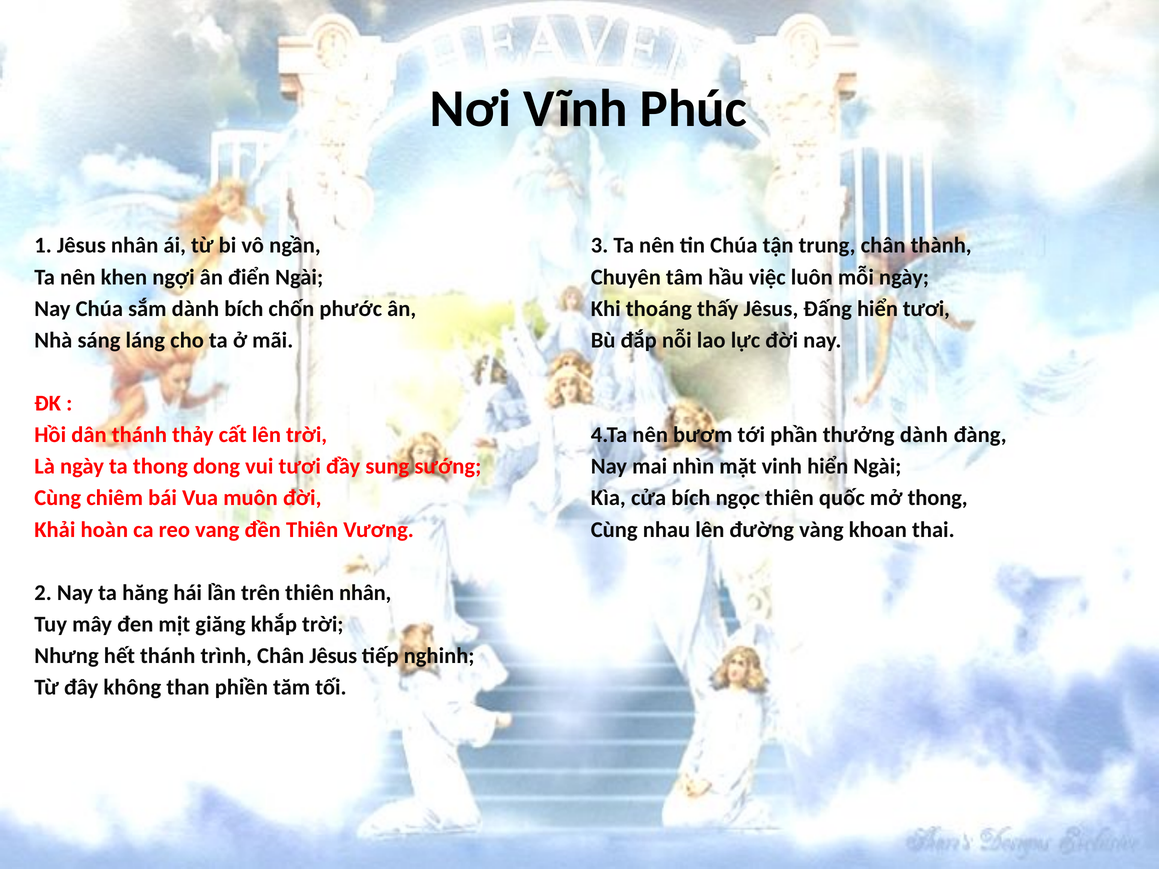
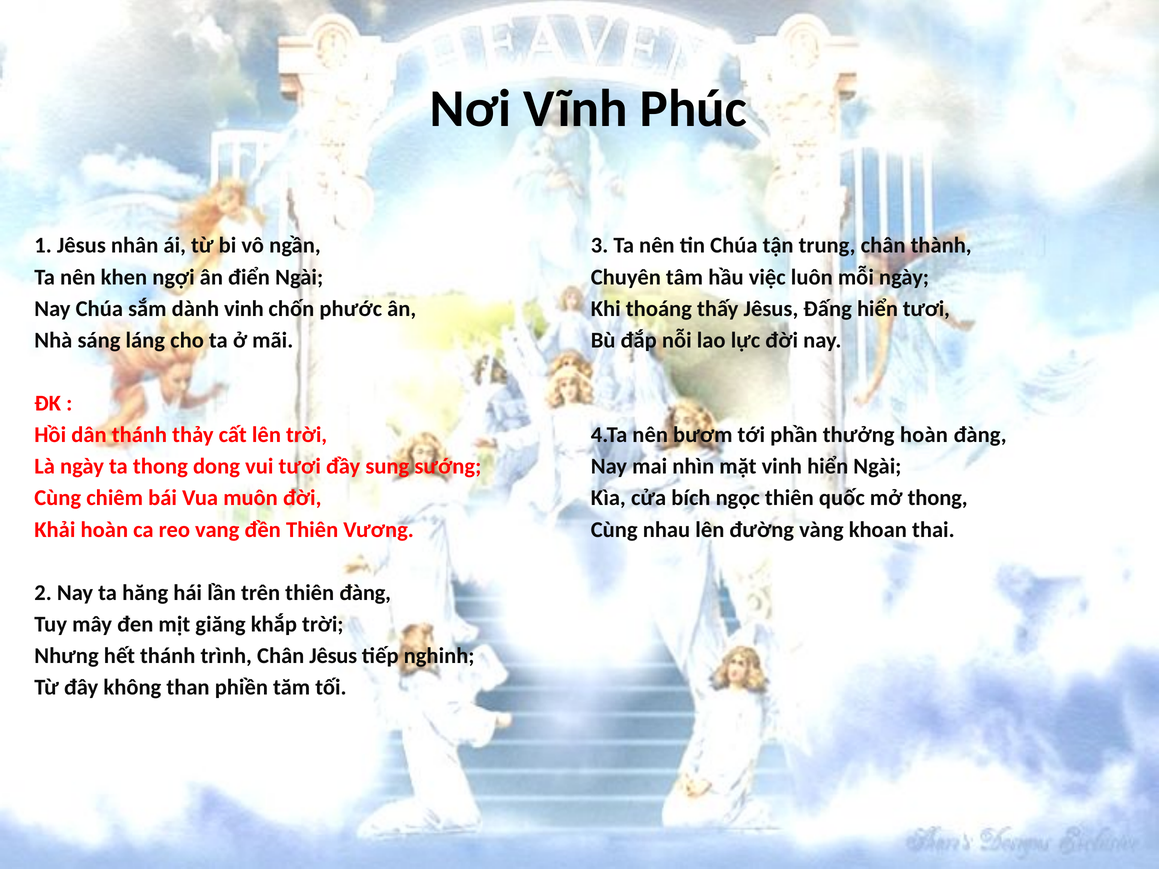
dành bích: bích -> vinh (244, 309)
thưởng dành: dành -> hoàn (924, 435)
thiên nhân: nhân -> đàng (365, 593)
